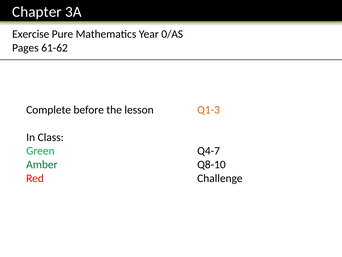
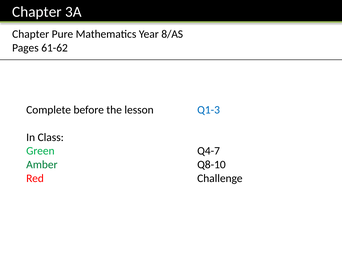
Exercise: Exercise -> Chapter (31, 34)
0/AS: 0/AS -> 8/AS (172, 34)
Q1-3 colour: orange -> blue (209, 110)
